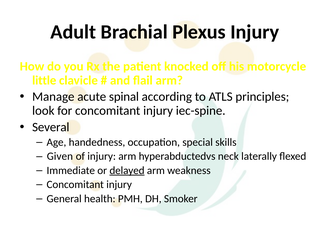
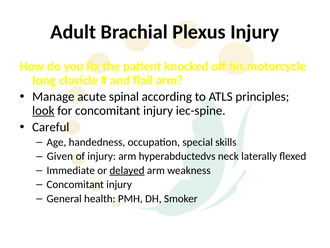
little: little -> long (44, 80)
look underline: none -> present (43, 110)
Several: Several -> Careful (51, 127)
